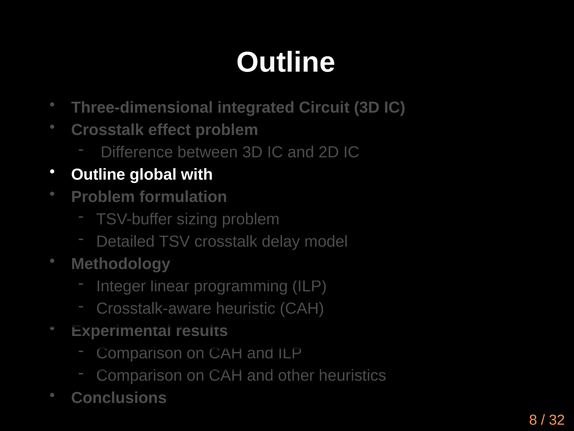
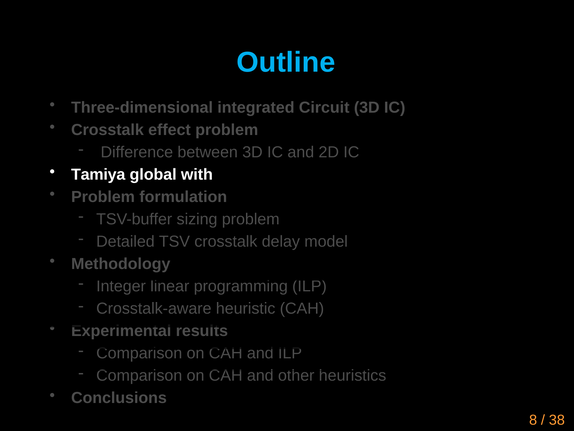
Outline colour: white -> light blue (286, 62)
Outline: Outline -> Tamiya (98, 174)
32: 32 -> 38 (557, 420)
